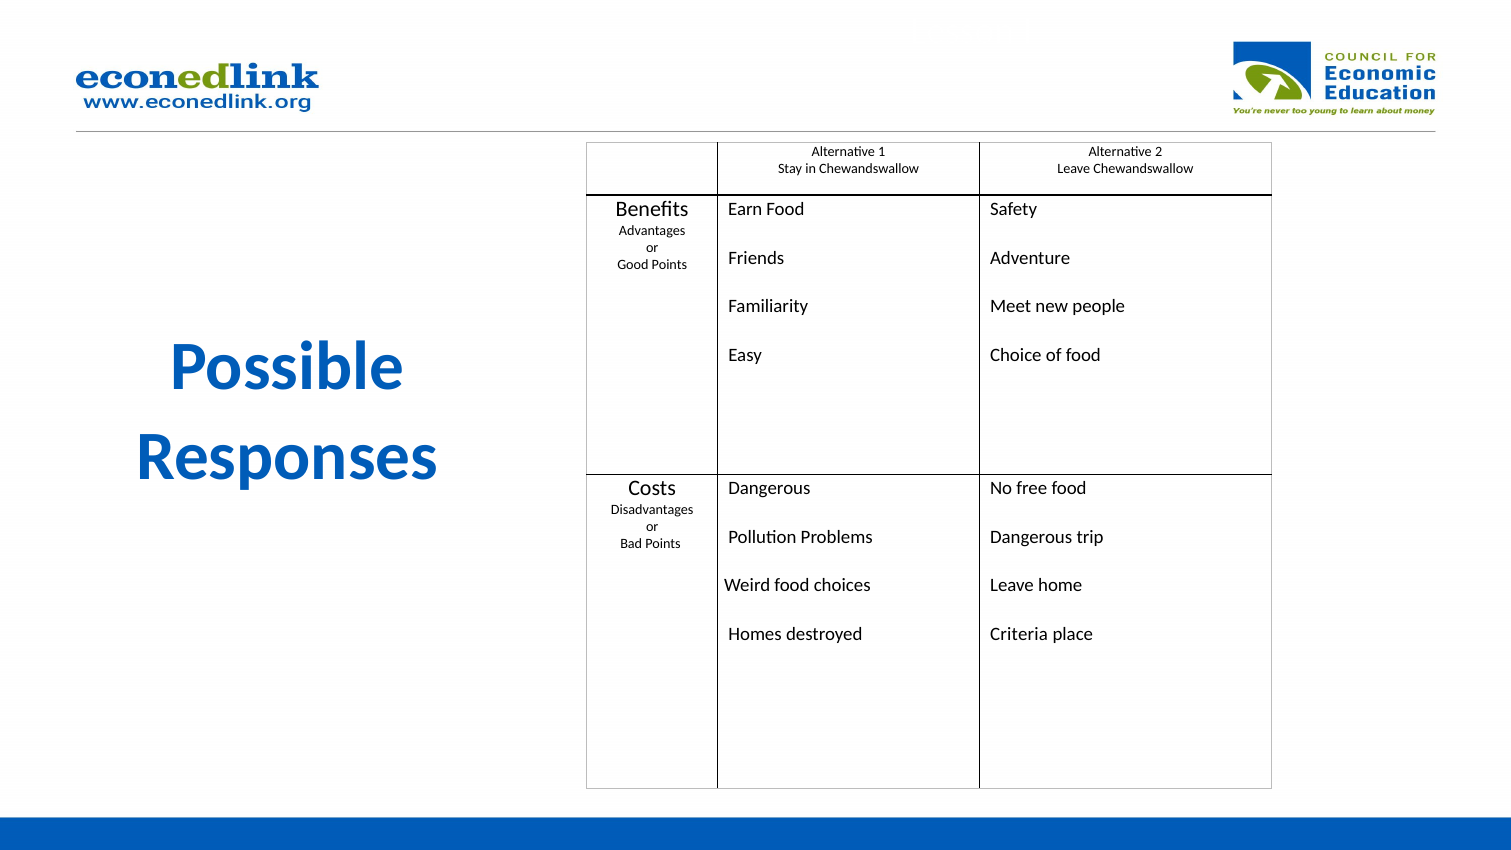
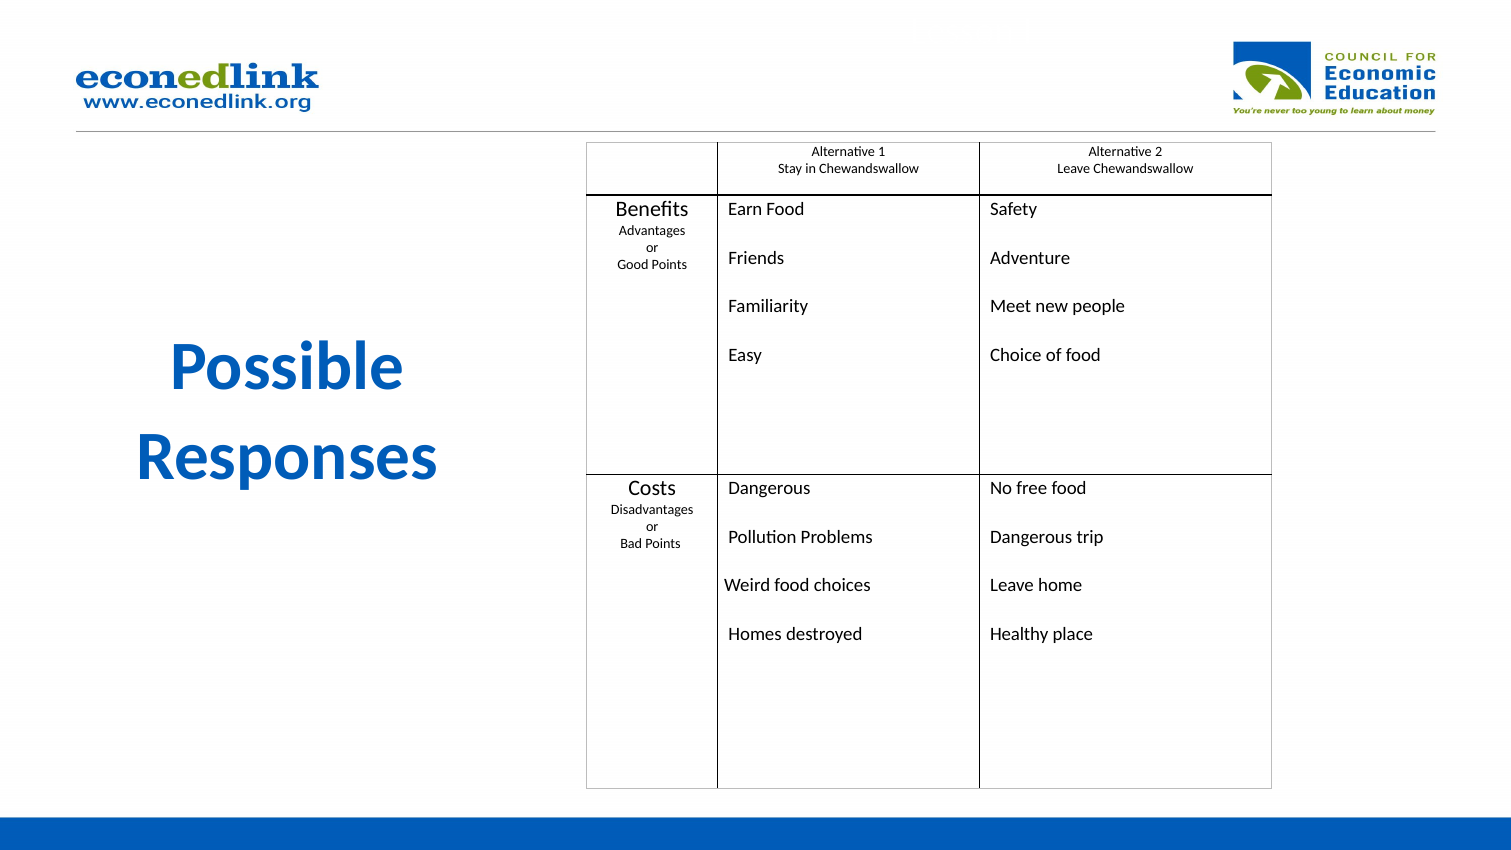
Criteria: Criteria -> Healthy (1019, 634)
